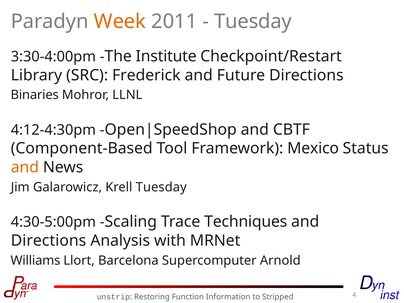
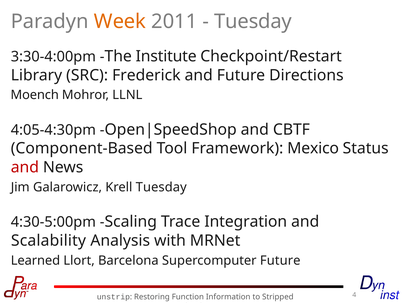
Binaries: Binaries -> Moench (35, 95)
4:12-4:30pm: 4:12-4:30pm -> 4:05-4:30pm (53, 130)
and colour: orange -> red (25, 167)
Techniques: Techniques -> Integration (246, 222)
Directions: Directions -> Scalability (48, 241)
Williams: Williams -> Learned (35, 261)
Supercomputer Arnold: Arnold -> Future (280, 261)
